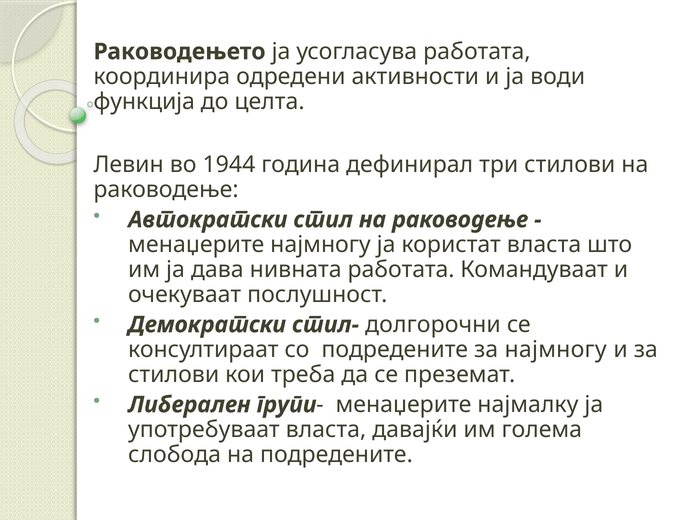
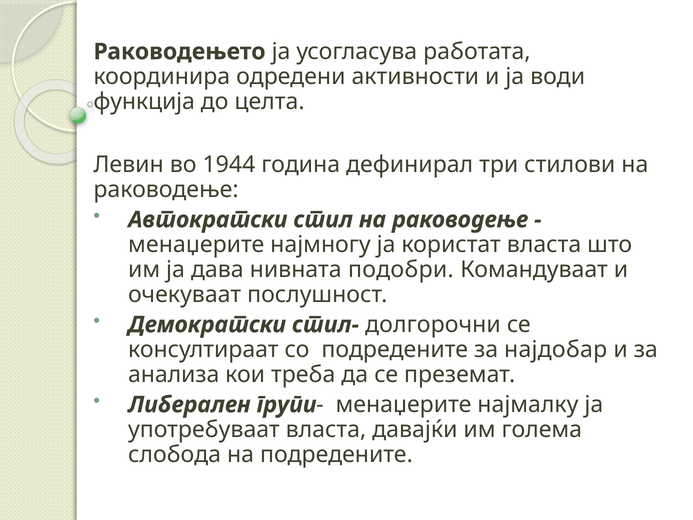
нивната работата: работата -> подобри (401, 269)
за најмногу: најмногу -> најдобар (556, 349)
стилови: стилови -> анализа (174, 374)
